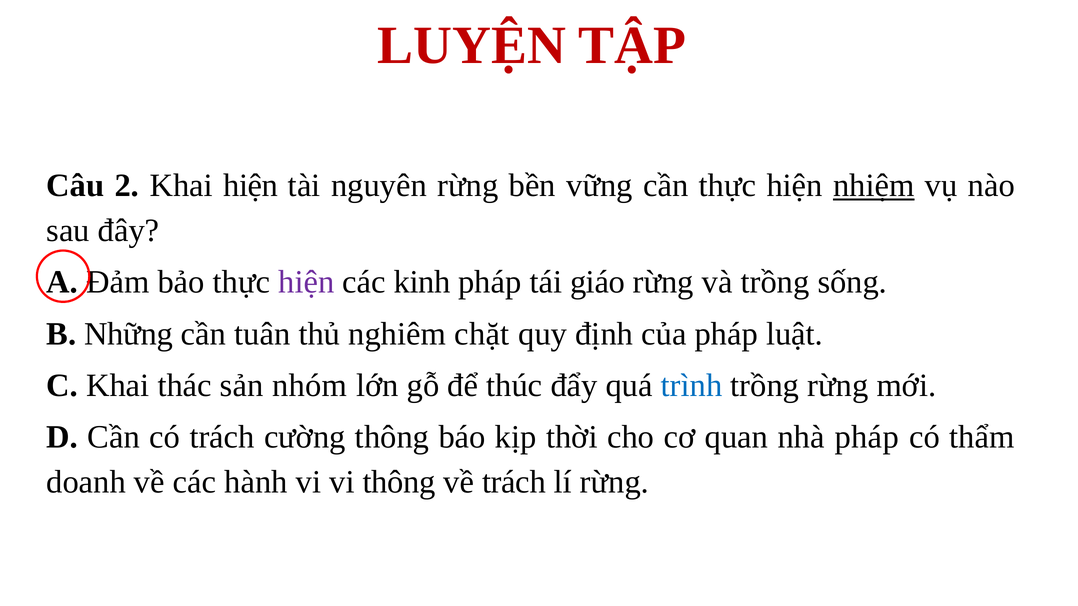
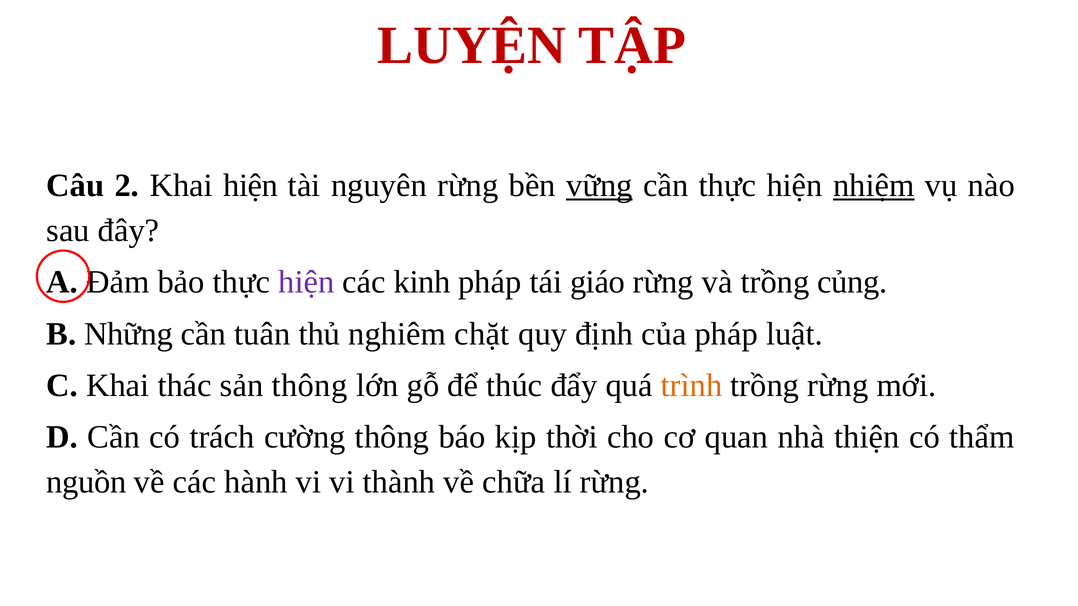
vững underline: none -> present (599, 186)
sống: sống -> củng (852, 282)
sản nhóm: nhóm -> thông (310, 386)
trình colour: blue -> orange (692, 386)
nhà pháp: pháp -> thiện (867, 437)
doanh: doanh -> nguồn (86, 482)
vi thông: thông -> thành (399, 482)
về trách: trách -> chữa (514, 482)
